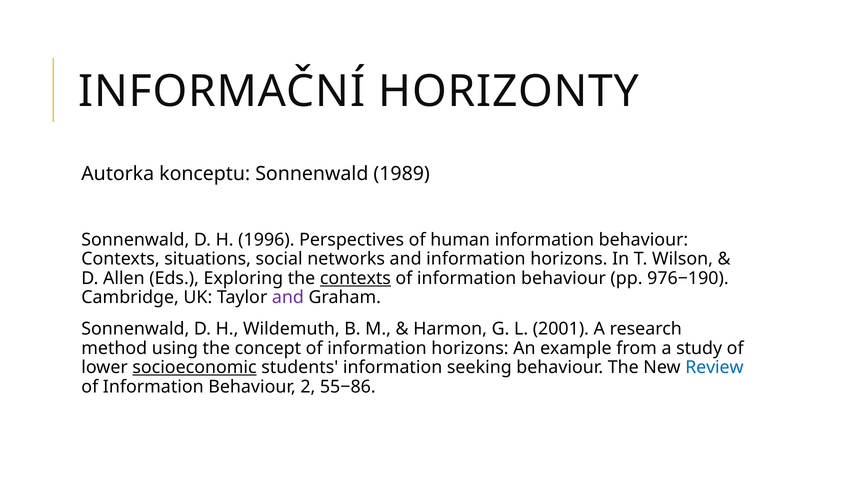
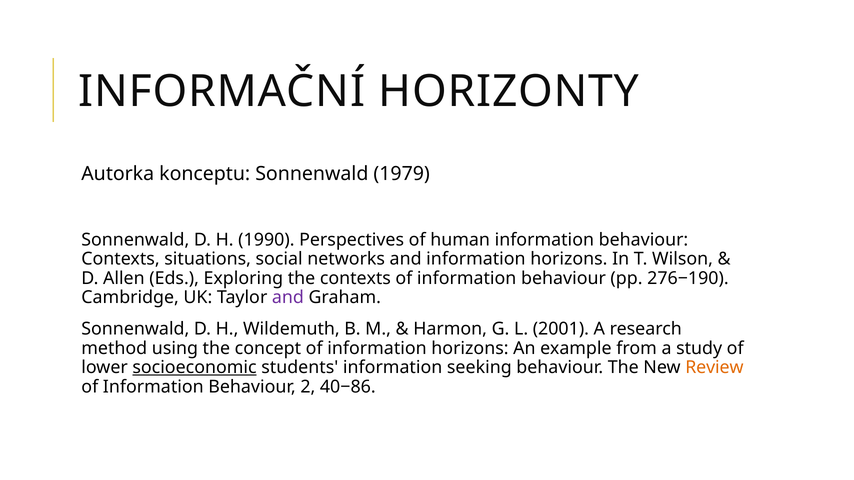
1989: 1989 -> 1979 (402, 174)
1996: 1996 -> 1990 (266, 240)
contexts underline: present -> none (355, 278)
976−190: 976−190 -> 276−190 (688, 278)
Review colour: blue -> orange (714, 368)
55−86: 55−86 -> 40−86 (348, 387)
